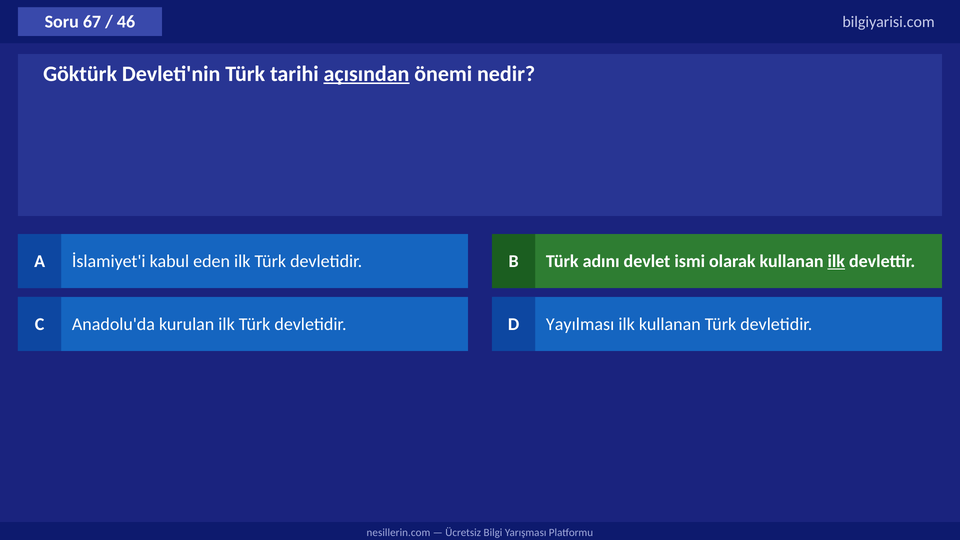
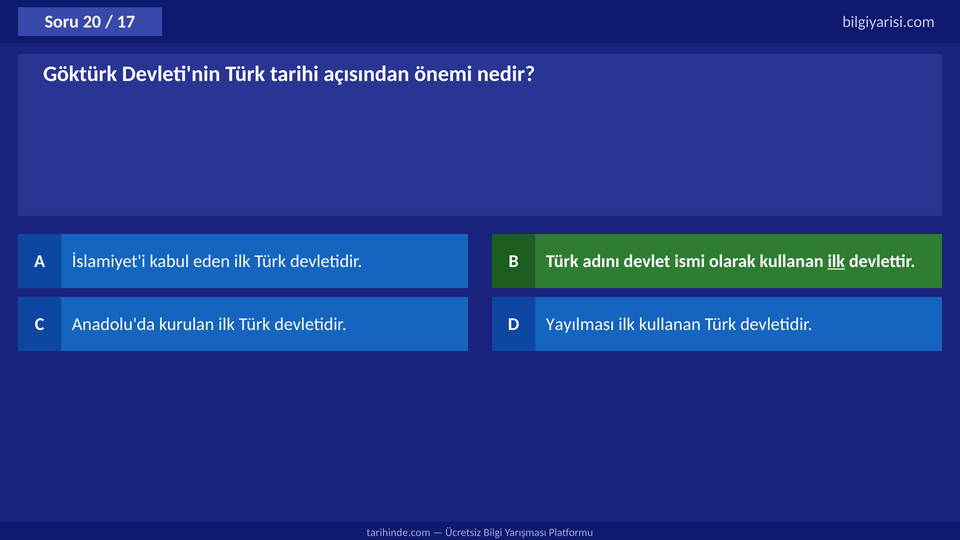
67: 67 -> 20 (92, 22)
46: 46 -> 17 (126, 22)
açısından underline: present -> none (366, 74)
nesillerin.com: nesillerin.com -> tarihinde.com (398, 533)
